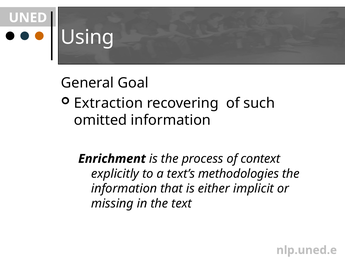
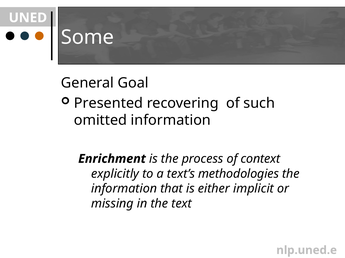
Using: Using -> Some (87, 37)
Extraction: Extraction -> Presented (108, 103)
